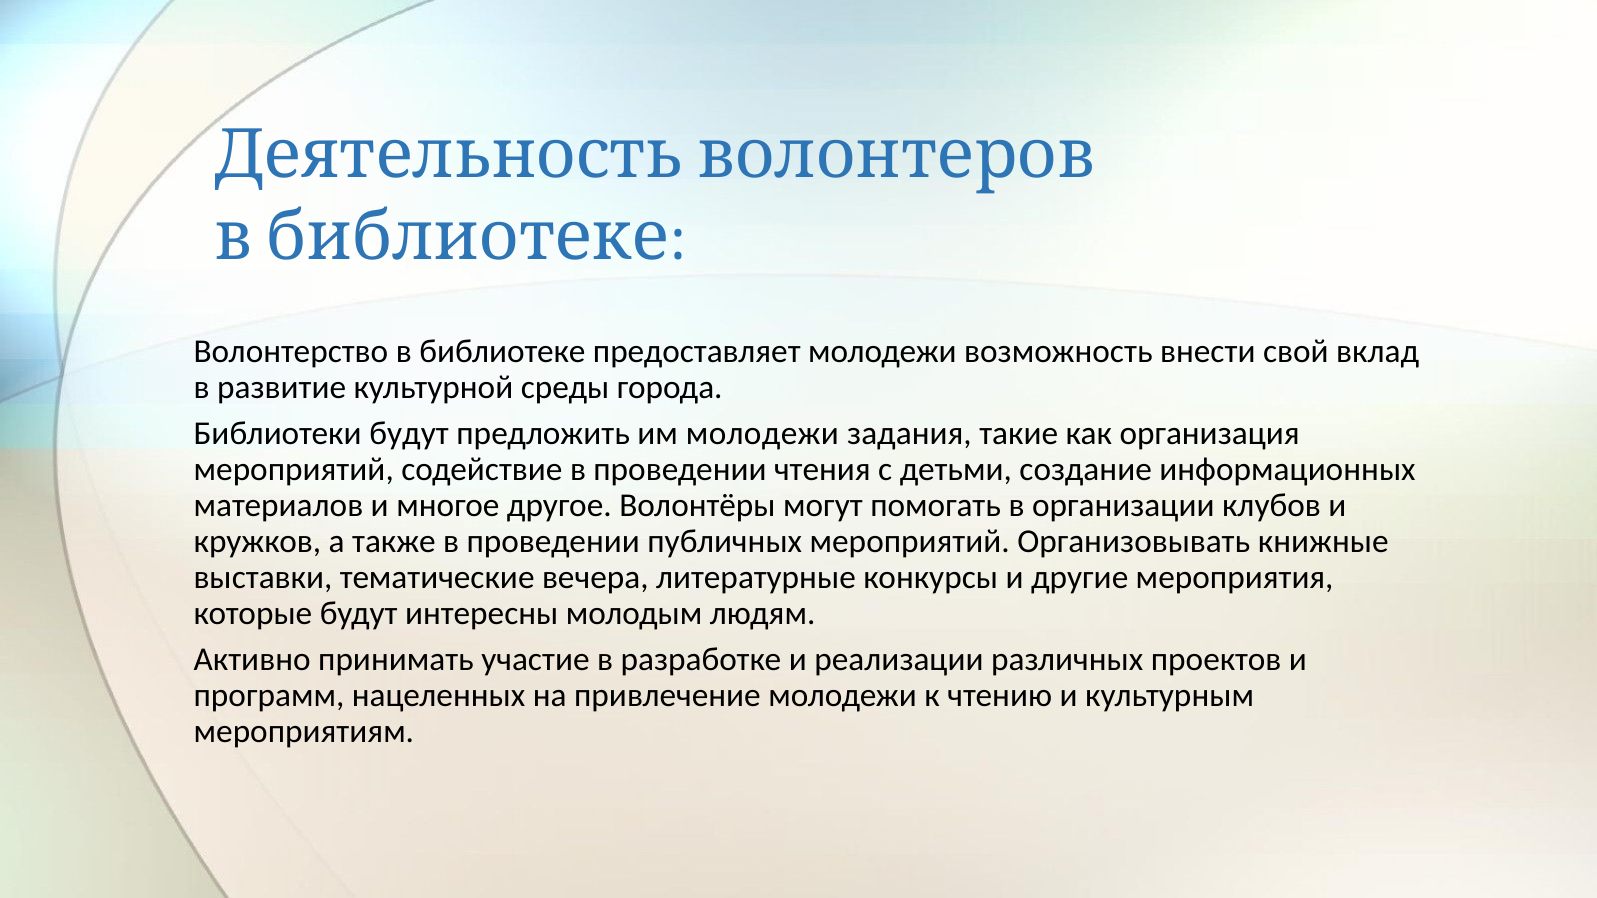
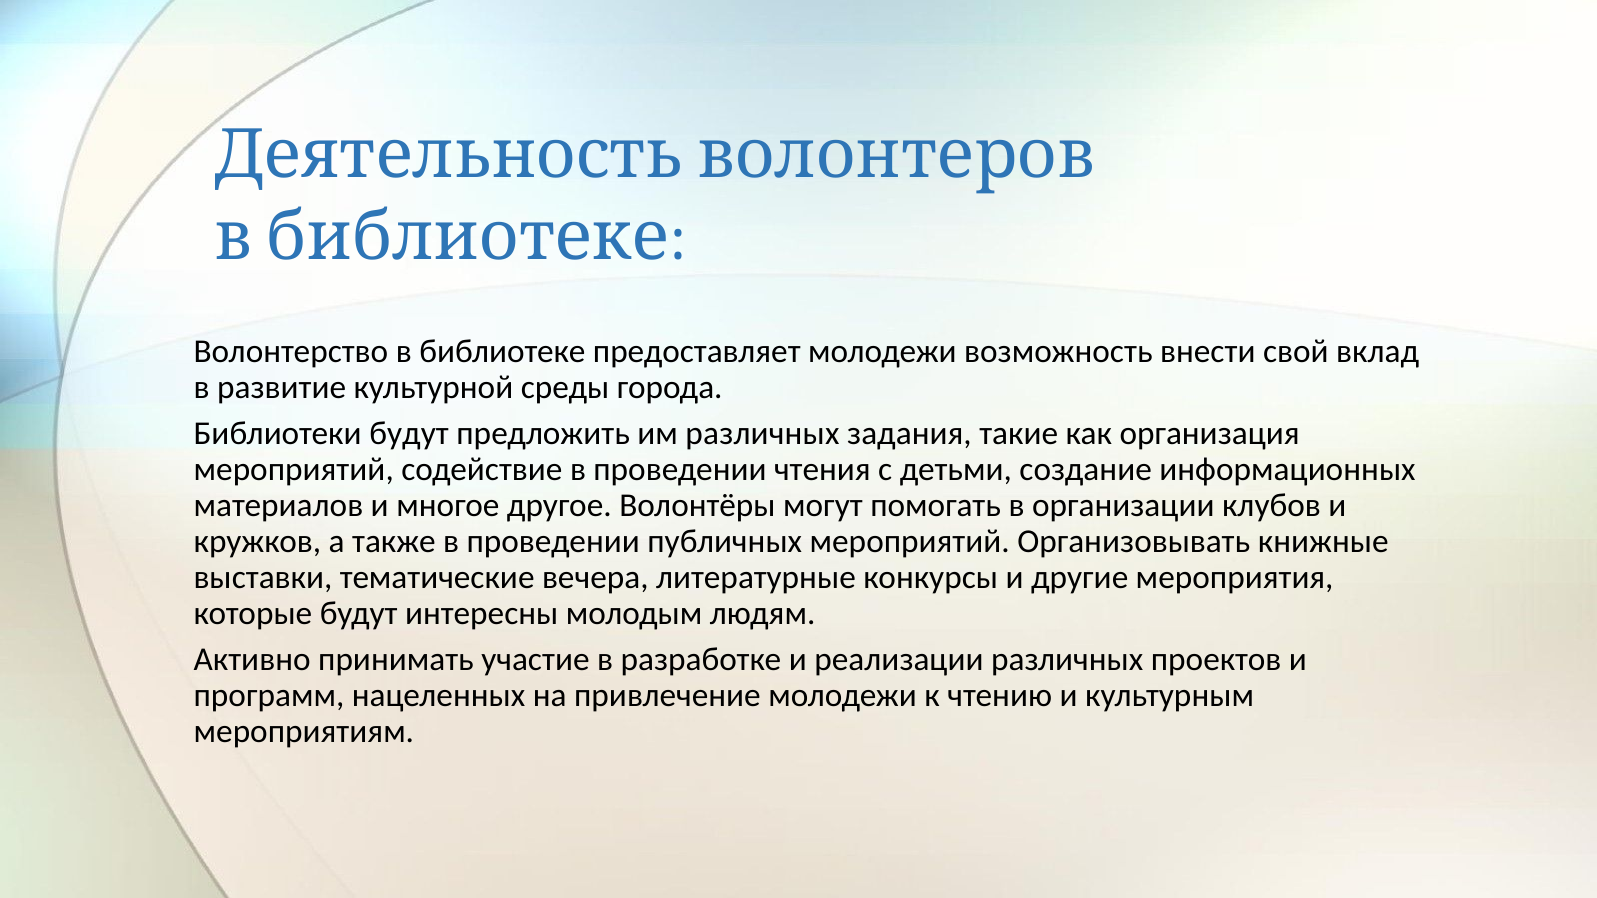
им молодежи: молодежи -> различных (762, 434)
